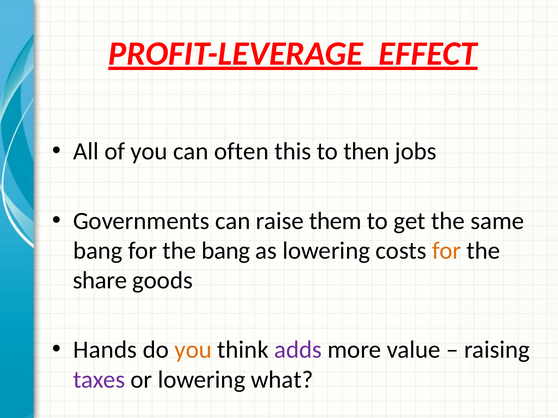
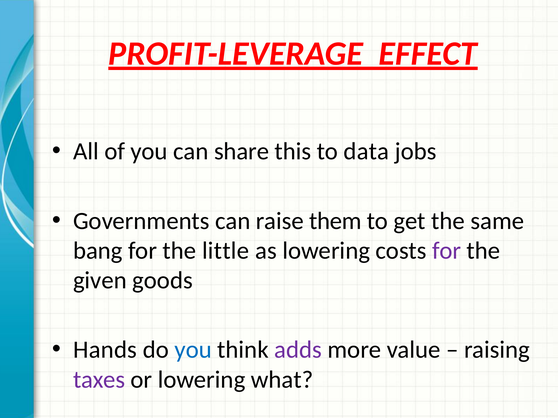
often: often -> share (242, 152)
then: then -> data (366, 152)
the bang: bang -> little (226, 251)
for colour: orange -> purple (447, 251)
share: share -> given (100, 281)
you colour: orange -> blue (193, 350)
